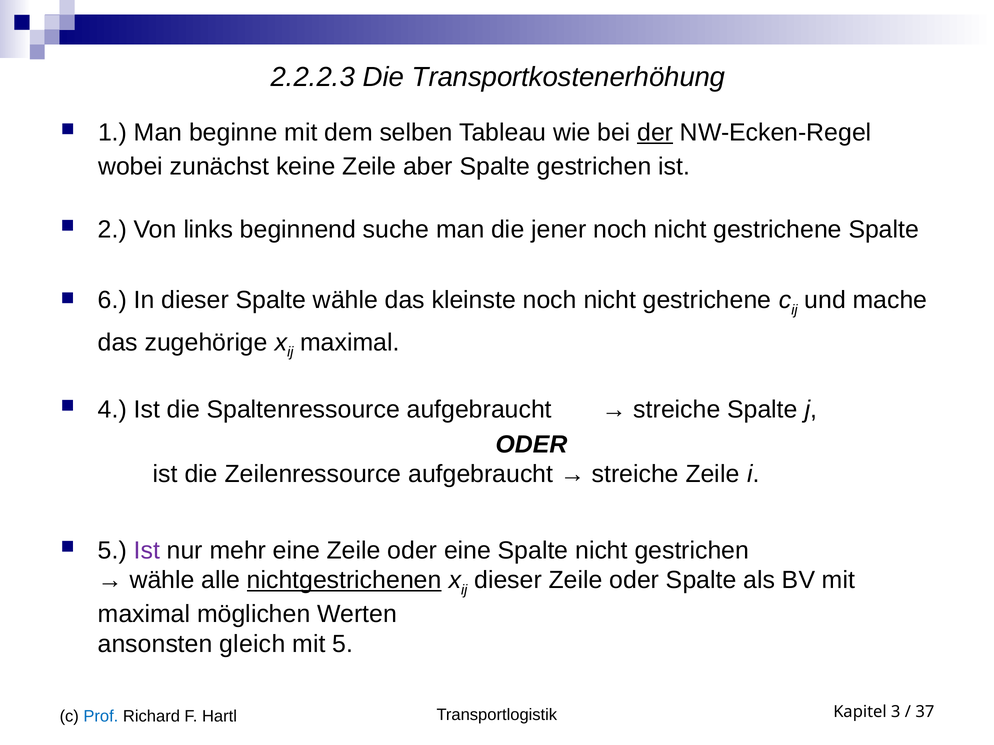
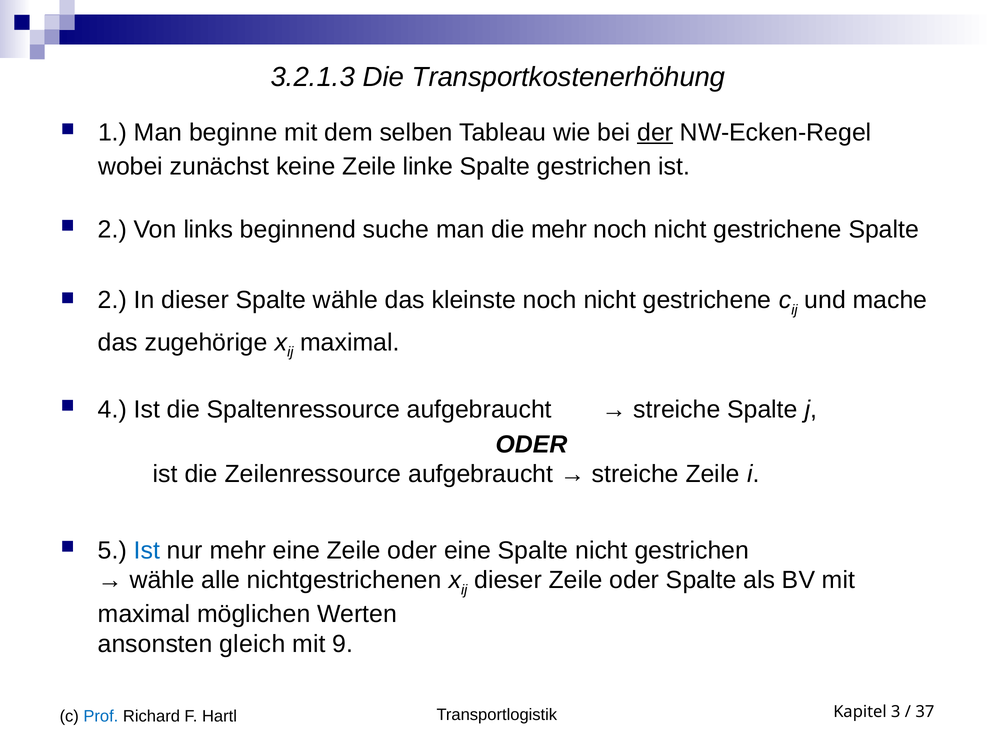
2.2.2.3: 2.2.2.3 -> 3.2.1.3 (313, 77)
aber: aber -> linke (428, 167)
die jener: jener -> mehr (559, 230)
6: 6 -> 2 (112, 300)
Ist colour: purple -> blue (147, 551)
nichtgestrichenen underline: present -> none (344, 581)
mit 5: 5 -> 9 (343, 644)
